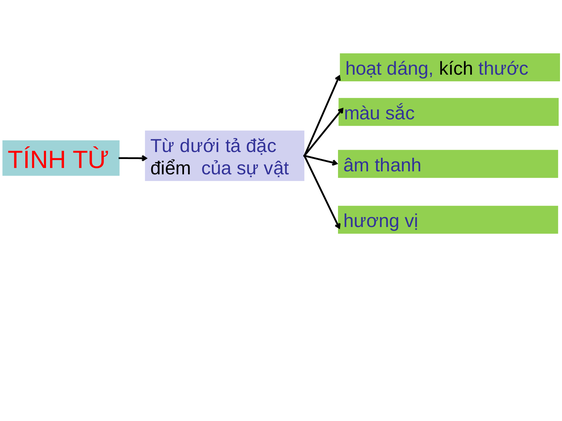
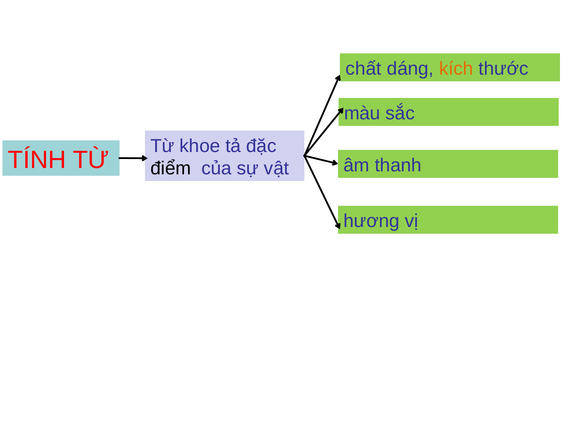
hoạt: hoạt -> chất (364, 69)
kích colour: black -> orange (456, 69)
dưới: dưới -> khoe (200, 146)
